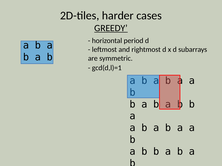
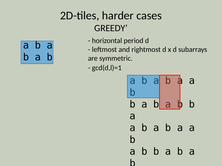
GREEDY underline: present -> none (111, 28)
